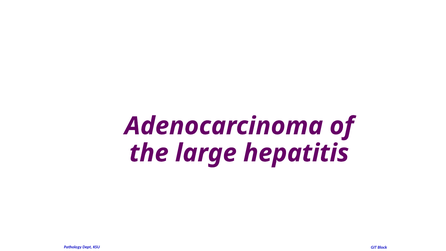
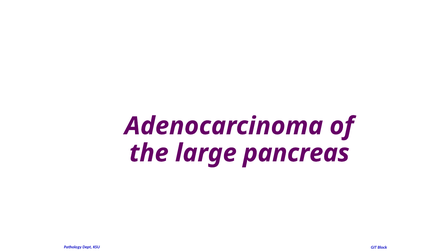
hepatitis: hepatitis -> pancreas (296, 153)
